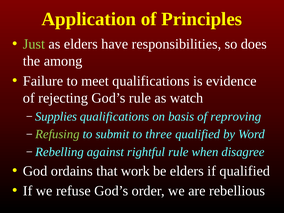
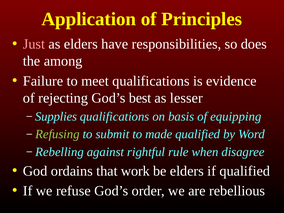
Just colour: light green -> pink (34, 44)
God’s rule: rule -> best (140, 98)
watch: watch -> lesser (186, 98)
reproving: reproving -> equipping (236, 117)
three: three -> made (159, 134)
